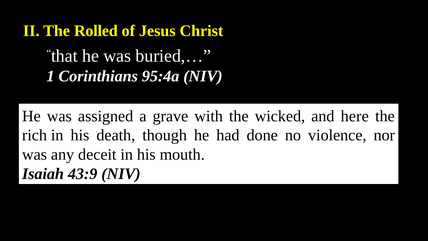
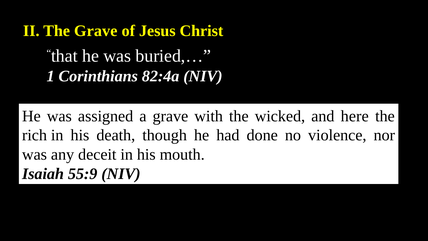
The Rolled: Rolled -> Grave (96, 31)
95:4a: 95:4a -> 82:4a (161, 76)
43:9: 43:9 -> 55:9 (83, 174)
